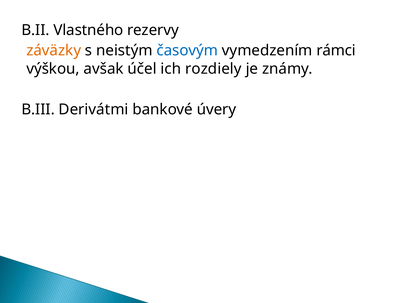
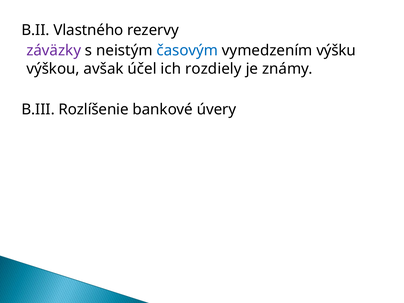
záväzky colour: orange -> purple (54, 50)
rámci: rámci -> výšku (336, 50)
Derivátmi: Derivátmi -> Rozlíšenie (94, 110)
